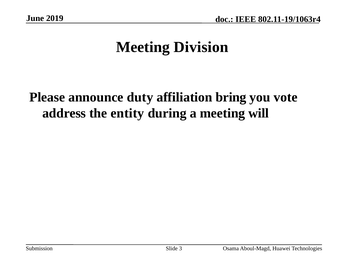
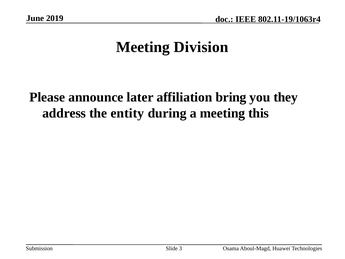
duty: duty -> later (140, 97)
vote: vote -> they (286, 97)
will: will -> this (259, 113)
